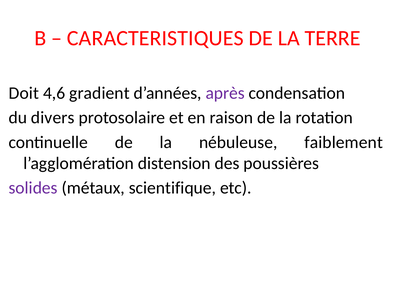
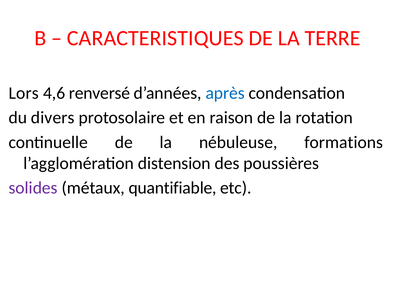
Doit: Doit -> Lors (24, 93)
gradient: gradient -> renversé (100, 93)
après colour: purple -> blue (225, 93)
faiblement: faiblement -> formations (344, 142)
scientifique: scientifique -> quantifiable (173, 188)
